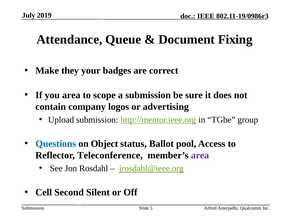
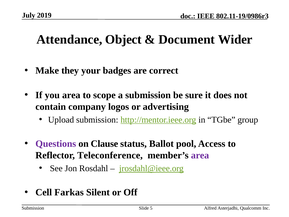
Queue: Queue -> Object (123, 39)
Fixing: Fixing -> Wider (235, 39)
Questions colour: blue -> purple (56, 144)
Object: Object -> Clause (104, 144)
Second: Second -> Farkas (69, 192)
